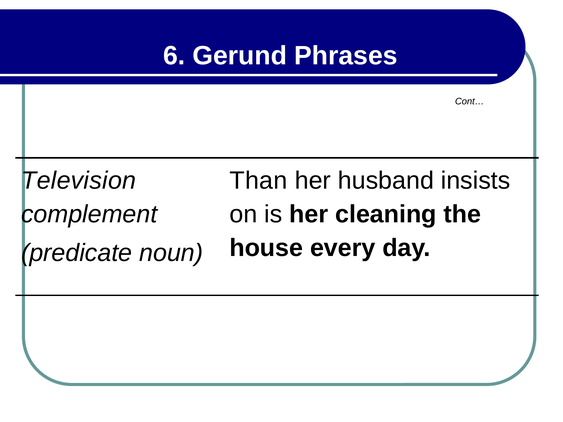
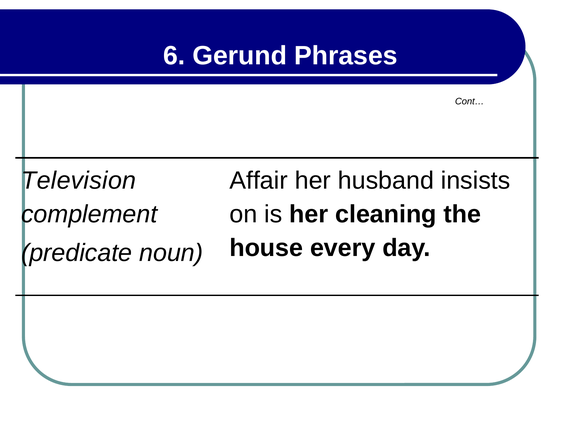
Than: Than -> Affair (259, 181)
